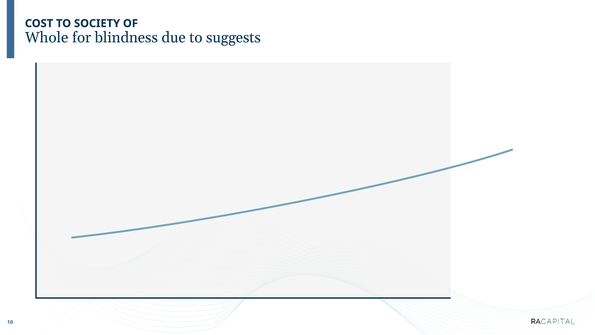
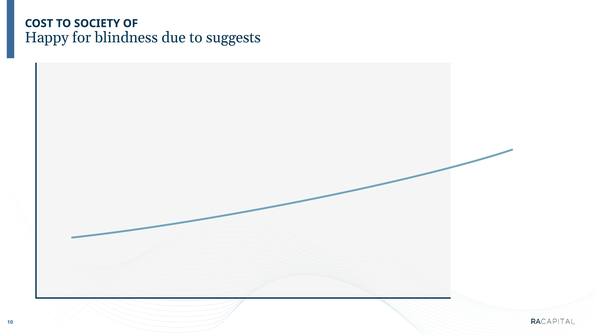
Whole: Whole -> Happy (47, 37)
